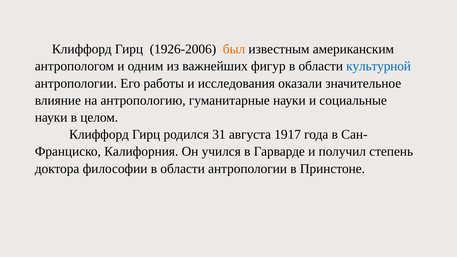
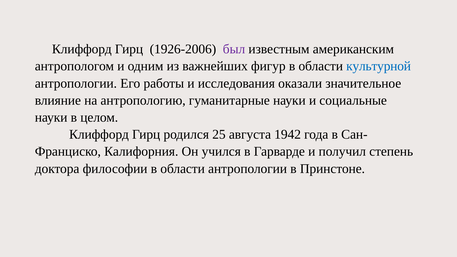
был colour: orange -> purple (234, 49)
31: 31 -> 25 (219, 135)
1917: 1917 -> 1942 (288, 135)
